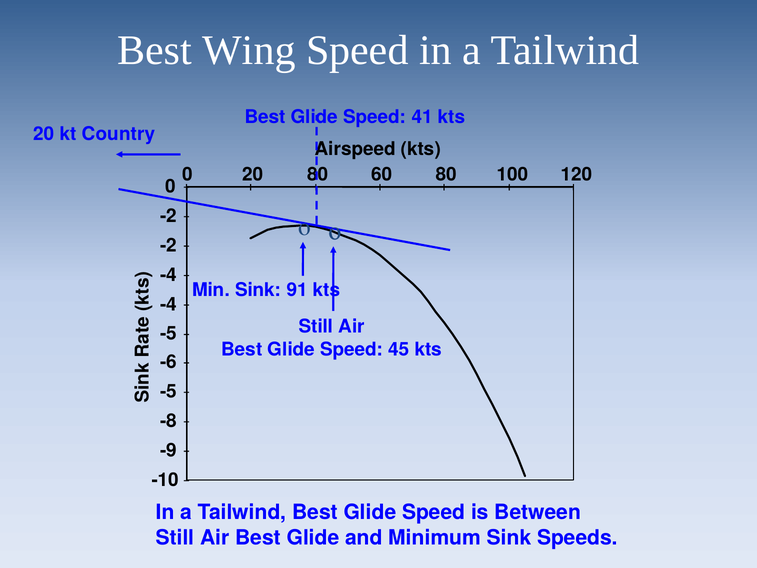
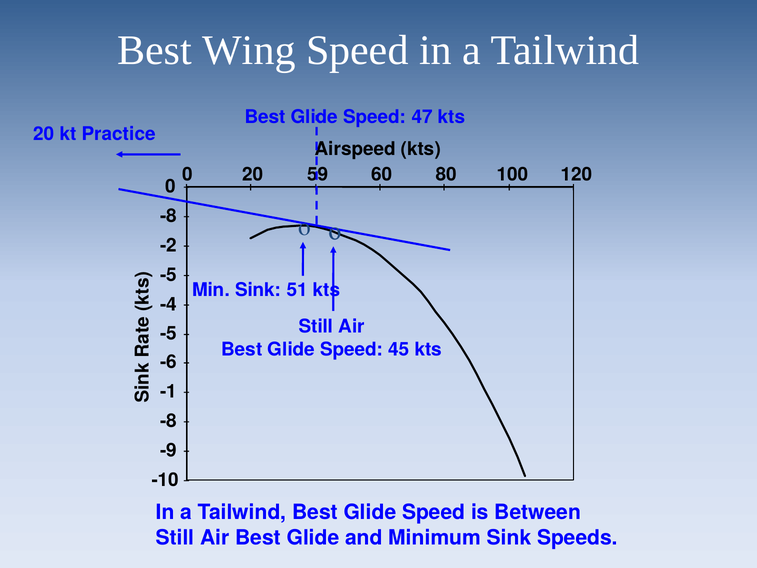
41: 41 -> 47 (422, 117)
Country: Country -> Practice (119, 134)
20 80: 80 -> 59 (318, 174)
-2: -2 -> -8 (168, 216)
-4: -4 -> -5 (168, 275)
91: 91 -> 51 (297, 290)
-5: -5 -> -1 (168, 391)
